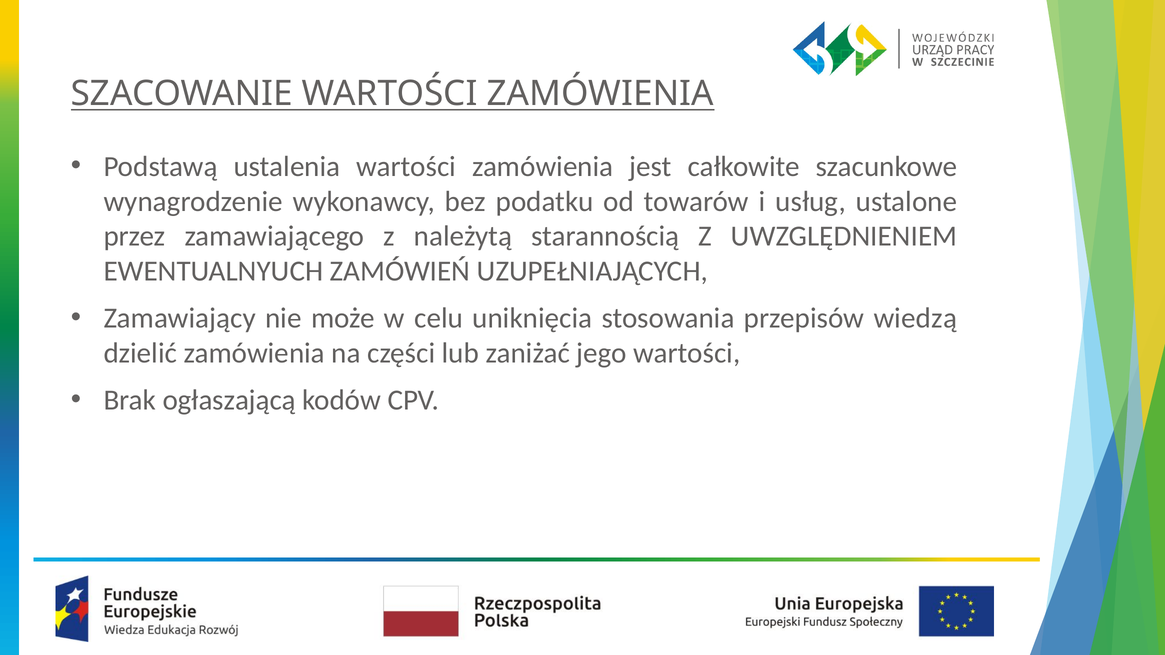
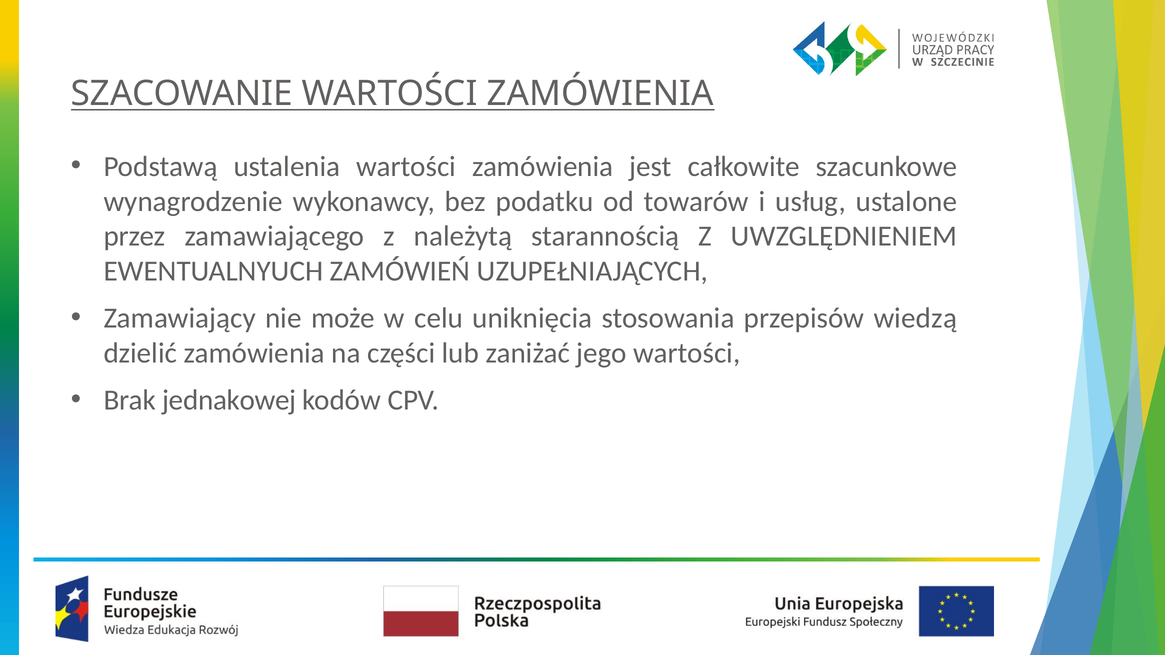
ogłaszającą: ogłaszającą -> jednakowej (229, 401)
